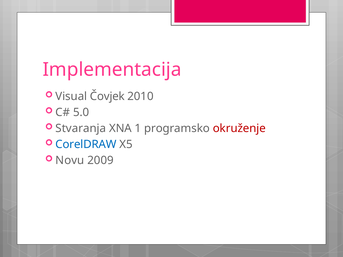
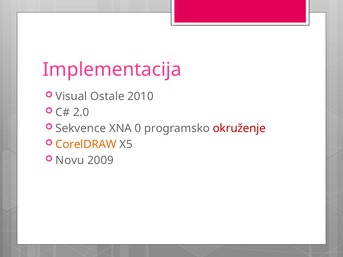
Čovjek: Čovjek -> Ostale (107, 97)
5.0: 5.0 -> 2.0 (81, 113)
Stvaranja: Stvaranja -> Sekvence (81, 129)
1: 1 -> 0 (138, 129)
CorelDRAW colour: blue -> orange (86, 145)
